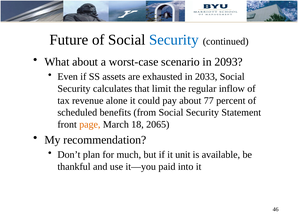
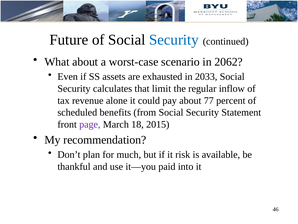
2093: 2093 -> 2062 (229, 62)
page colour: orange -> purple (90, 124)
2065: 2065 -> 2015 (158, 124)
unit: unit -> risk (183, 154)
